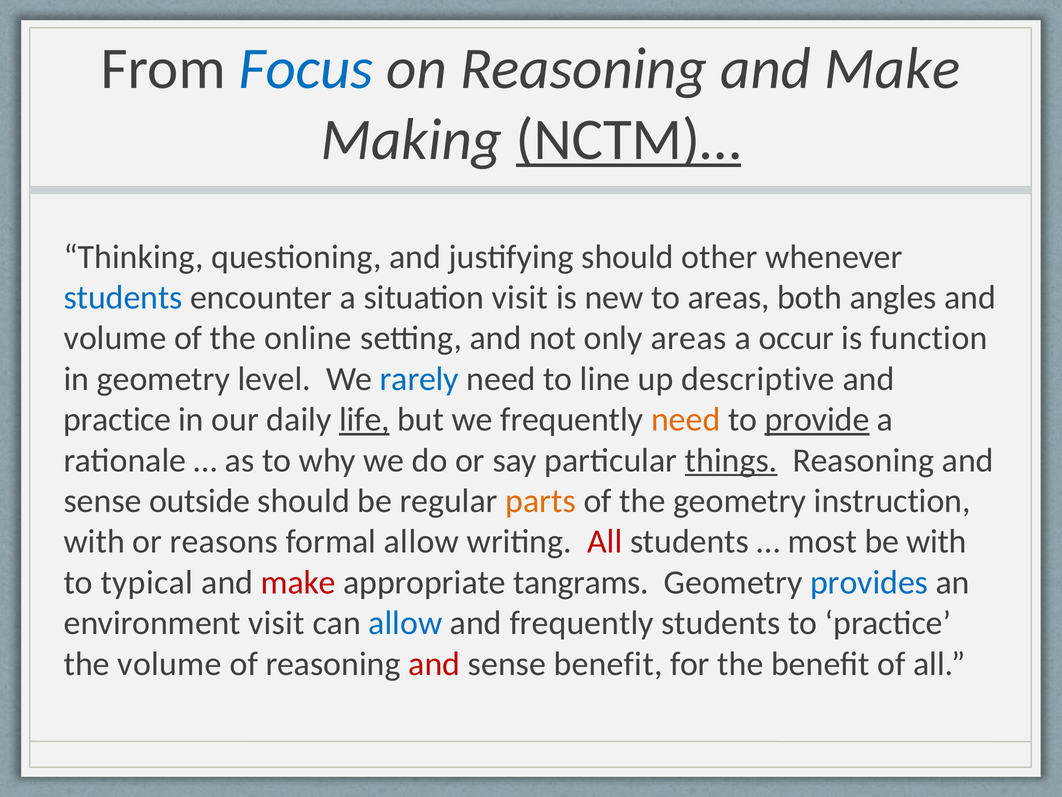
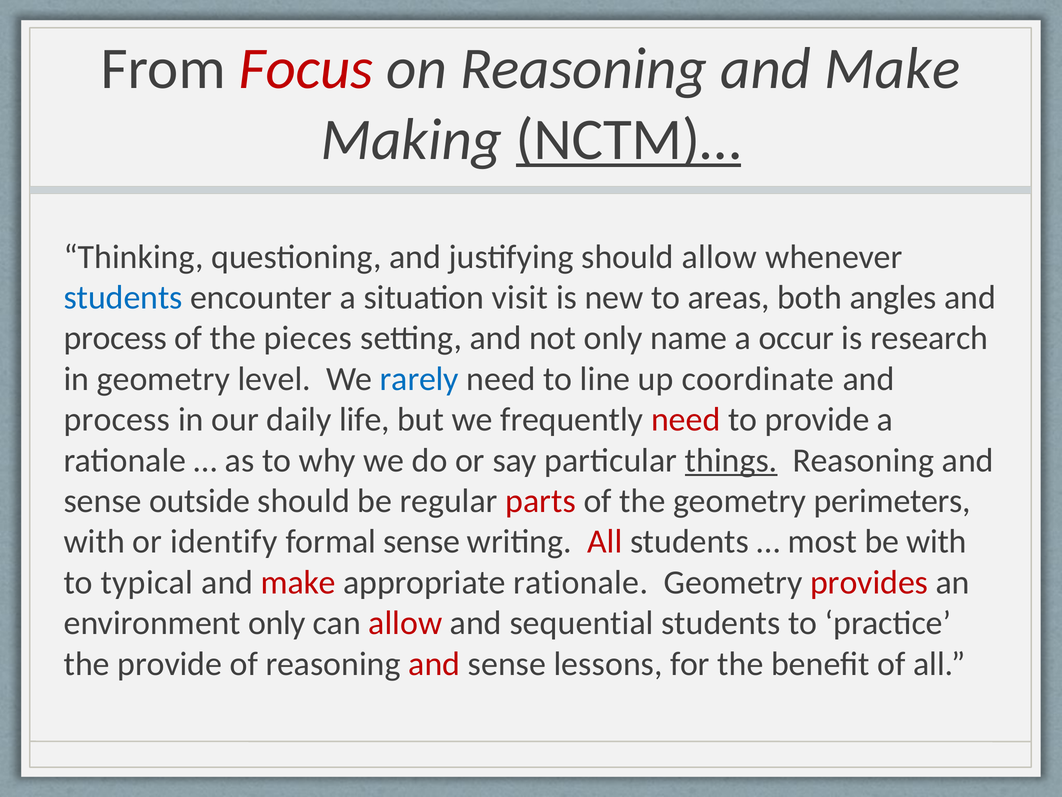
Focus colour: blue -> red (306, 69)
should other: other -> allow (719, 257)
volume: volume -> process (115, 338)
online: online -> pieces (308, 338)
only areas: areas -> name (689, 338)
function: function -> research (929, 338)
descriptive: descriptive -> coordinate (758, 379)
practice: practice -> process (117, 419)
life underline: present -> none (364, 419)
need colour: orange -> red (686, 419)
provide underline: present -> none (817, 419)
parts colour: orange -> red (541, 501)
instruction: instruction -> perimeters (892, 501)
reasons: reasons -> identify (224, 541)
formal allow: allow -> sense (422, 541)
appropriate tangrams: tangrams -> rationale (581, 582)
provides colour: blue -> red (869, 582)
environment visit: visit -> only (277, 623)
allow colour: blue -> red (405, 623)
and frequently: frequently -> sequential (582, 623)
the volume: volume -> provide (170, 663)
sense benefit: benefit -> lessons (608, 663)
